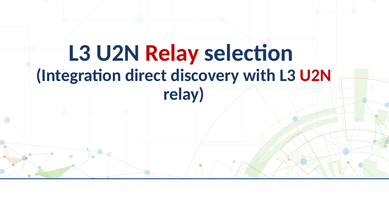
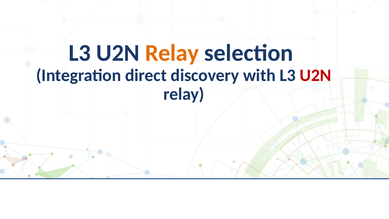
Relay colour: red -> orange (172, 53)
